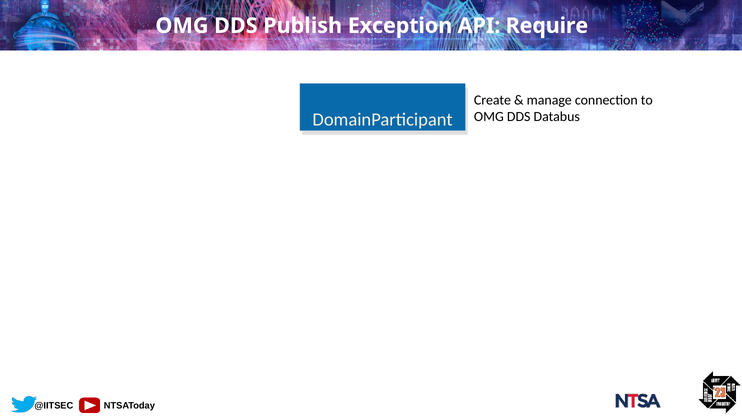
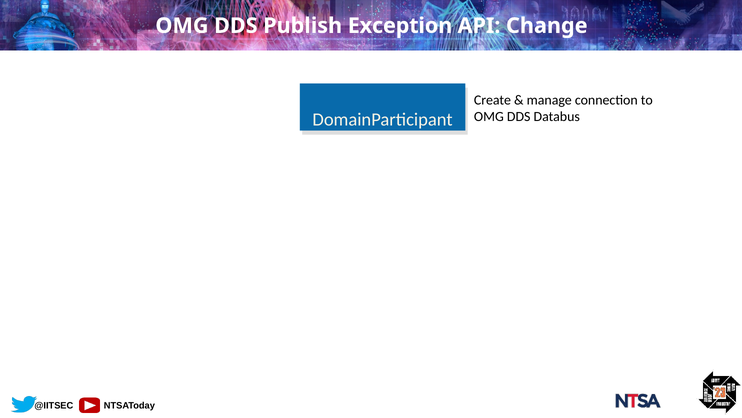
Require: Require -> Change (547, 26)
